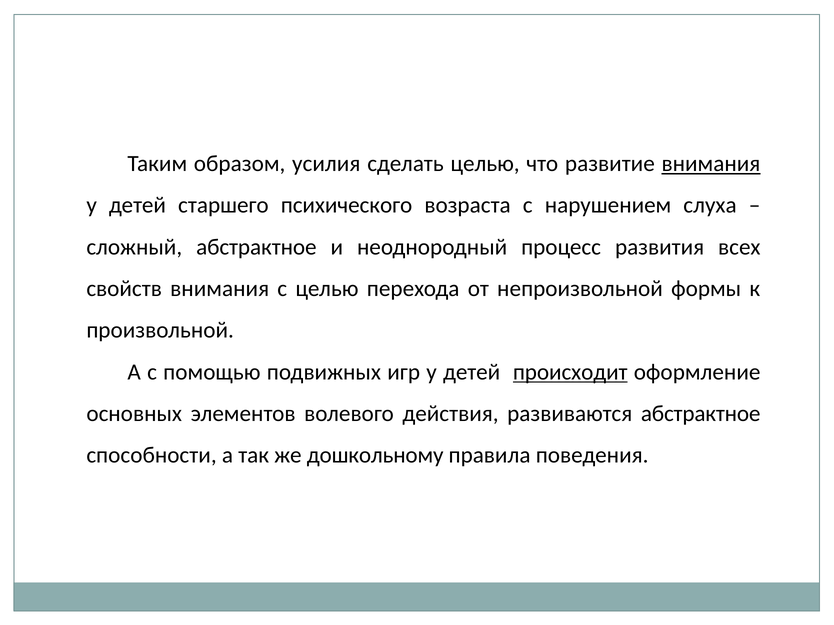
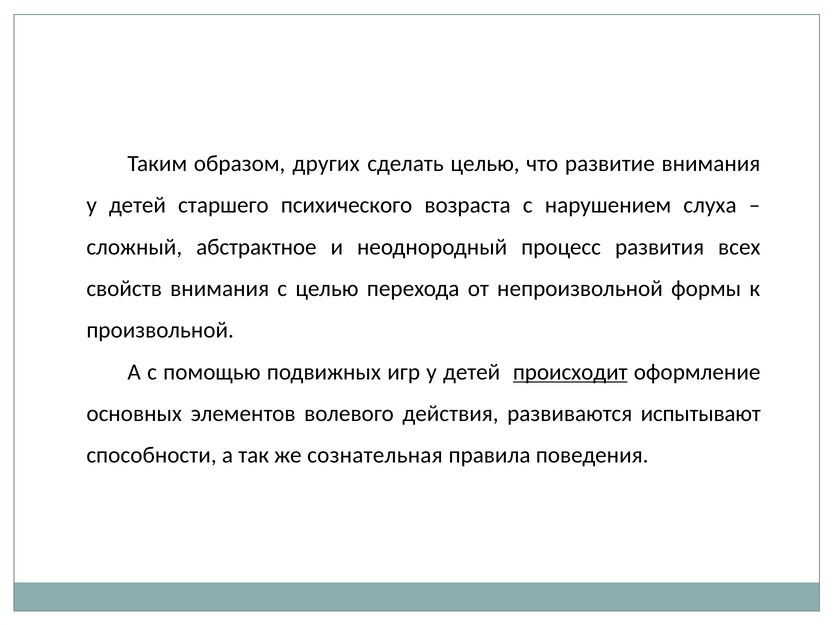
усилия: усилия -> других (326, 164)
внимания underline: present -> none (711, 164)
развиваются абстрактное: абстрактное -> испытывают (701, 414)
дошкольному: дошкольному -> сознательная (375, 456)
